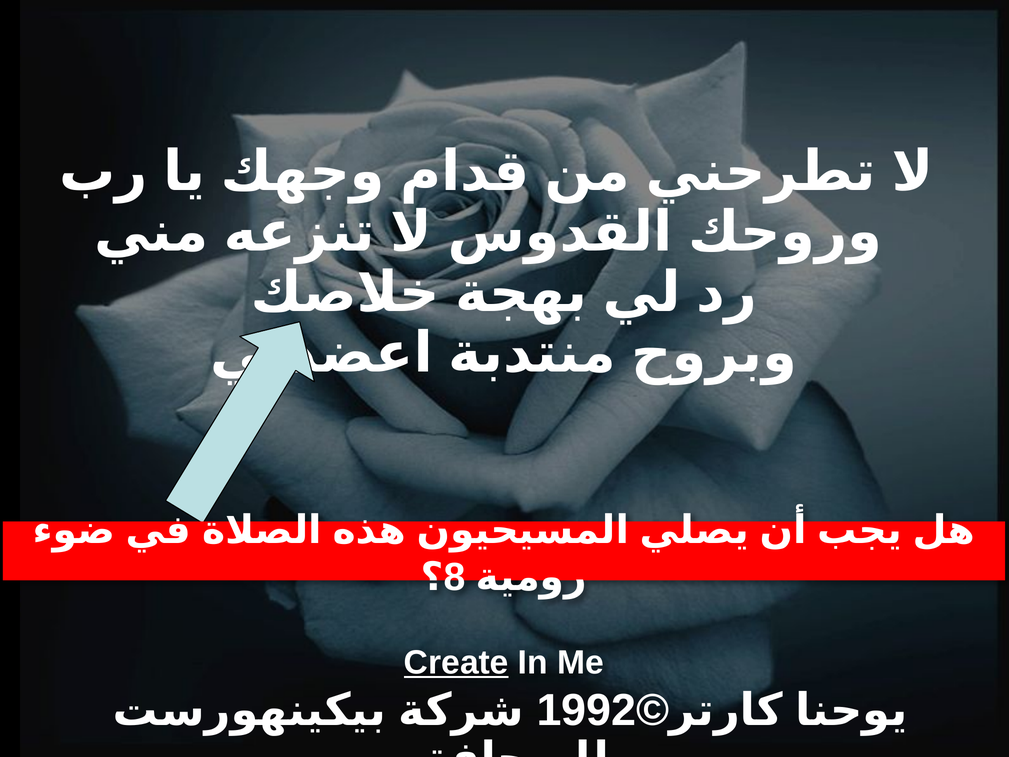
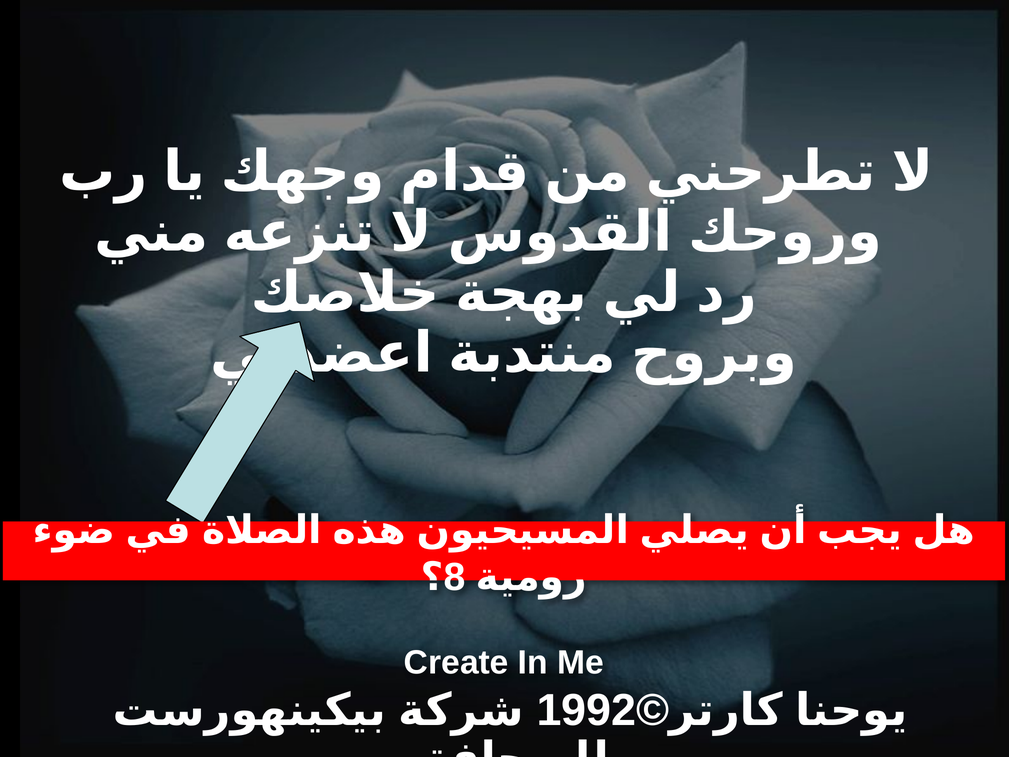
Create underline: present -> none (456, 662)
